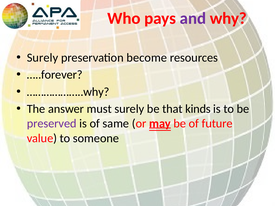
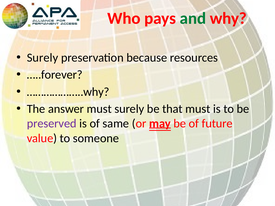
and colour: purple -> green (193, 18)
become: become -> because (147, 58)
that kinds: kinds -> must (198, 109)
